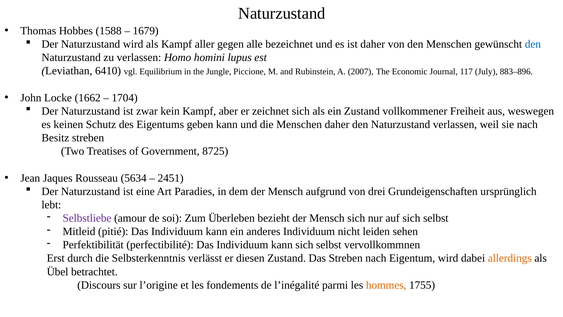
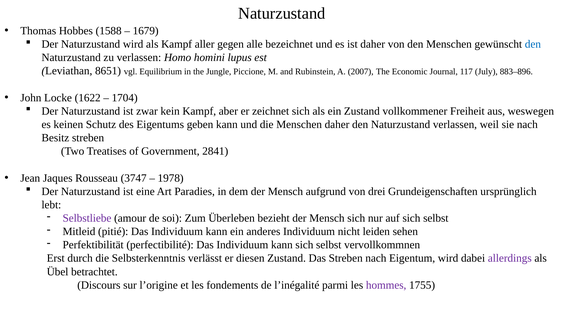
6410: 6410 -> 8651 (108, 71)
1662: 1662 -> 1622 (88, 98)
8725: 8725 -> 2841 (215, 151)
5634: 5634 -> 3747 (134, 178)
2451: 2451 -> 1978 (171, 178)
allerdings colour: orange -> purple (510, 258)
hommes colour: orange -> purple (386, 285)
